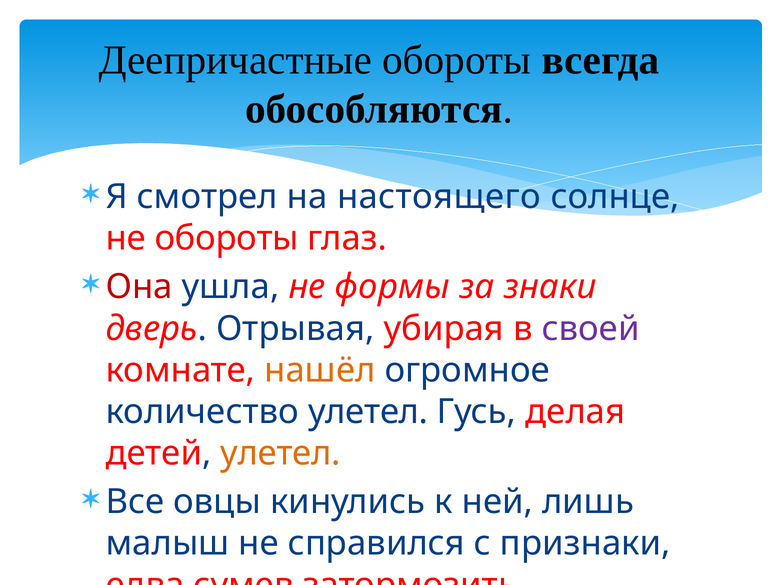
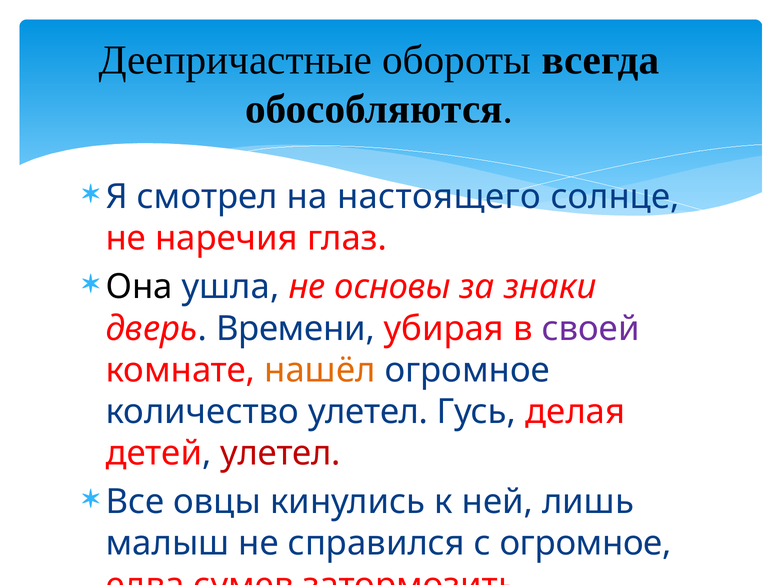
не обороты: обороты -> наречия (227, 239)
Она colour: red -> black (139, 287)
формы: формы -> основы (393, 287)
Отрывая: Отрывая -> Времени (295, 329)
улетел colour: orange -> red (280, 454)
с признаки: признаки -> огромное (586, 544)
